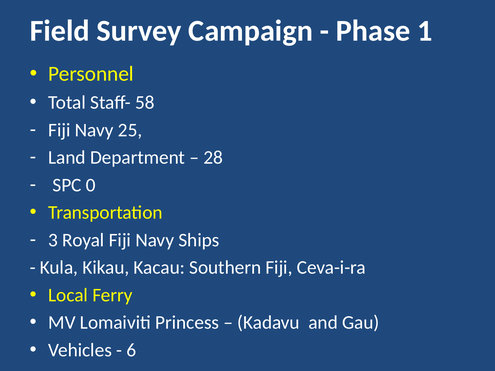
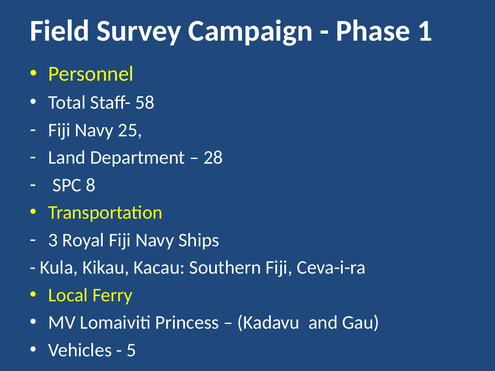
0: 0 -> 8 (91, 185)
6: 6 -> 5 (131, 350)
